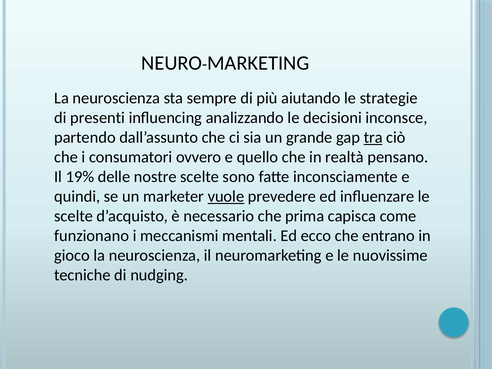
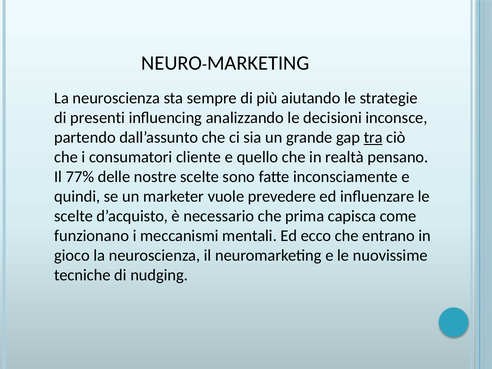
ovvero: ovvero -> cliente (199, 157)
19%: 19% -> 77% (80, 177)
vuole underline: present -> none (226, 196)
